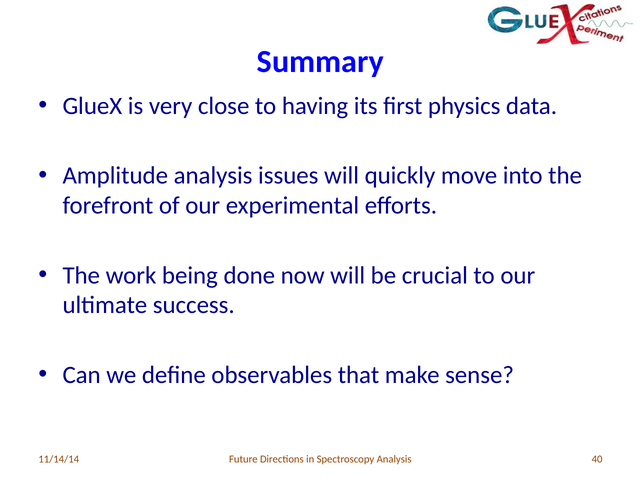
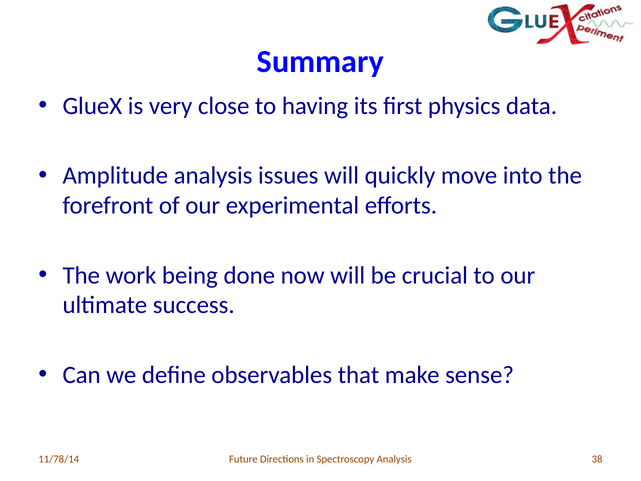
40: 40 -> 38 (597, 459)
11/14/14: 11/14/14 -> 11/78/14 (59, 459)
